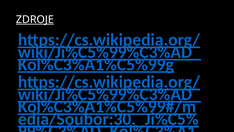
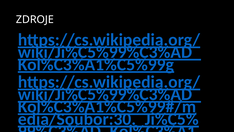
ZDROJE underline: present -> none (35, 19)
